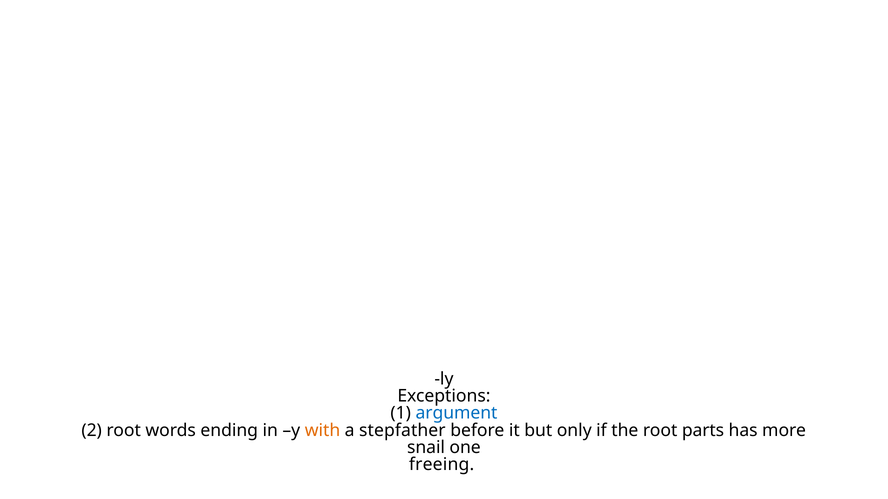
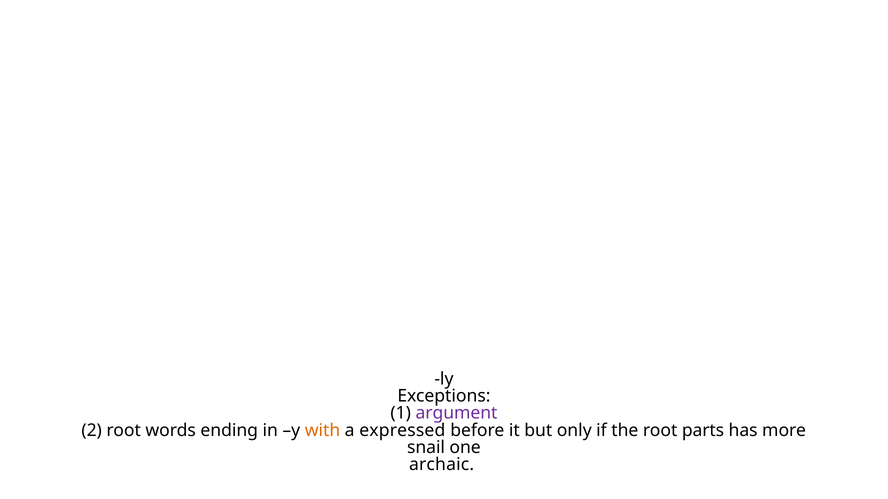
argument colour: blue -> purple (456, 414)
stepfather: stepfather -> expressed (402, 431)
freeing: freeing -> archaic (442, 465)
